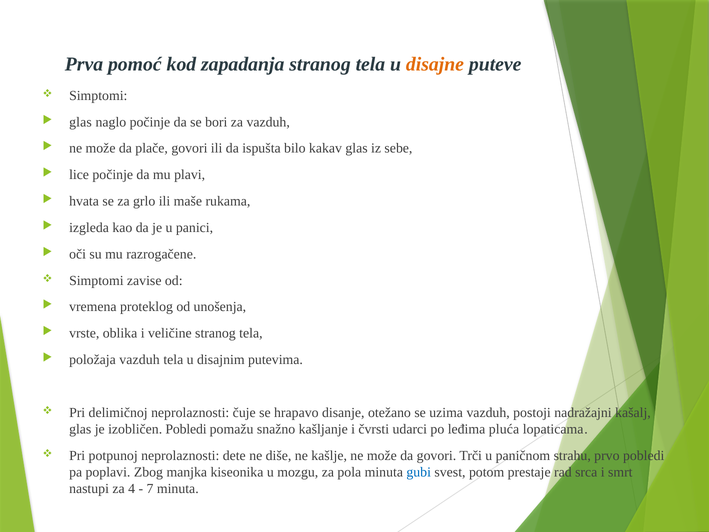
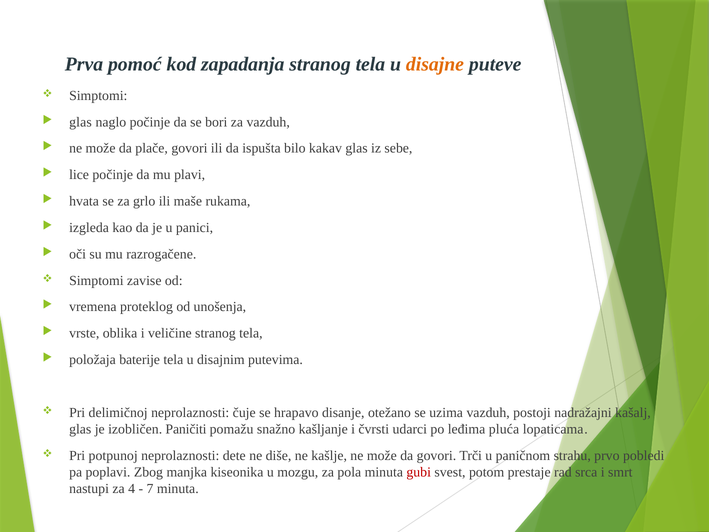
položaja vazduh: vazduh -> baterije (140, 360)
izobličen Pobledi: Pobledi -> Paničiti (186, 429)
gubi colour: blue -> red (419, 472)
